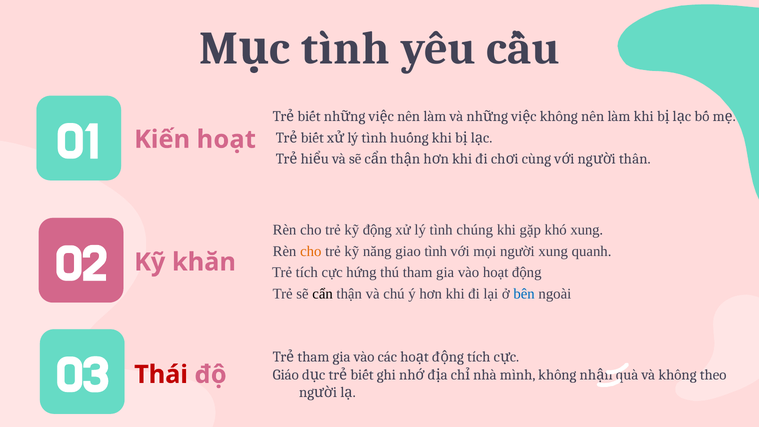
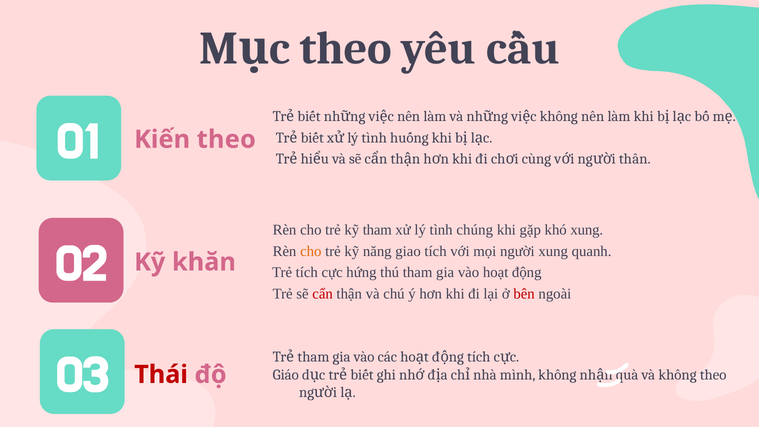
tình: tình -> theo (346, 48)
Kiến hoạt: hoạt -> theo (226, 139)
kỹ động: động -> tham (377, 230)
giao tình: tình -> tích (436, 251)
cẩn colour: black -> red (323, 294)
bên colour: blue -> red (524, 294)
